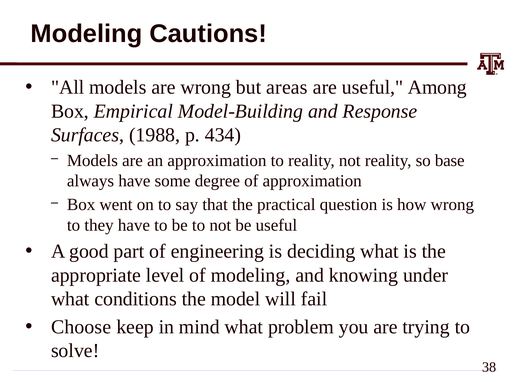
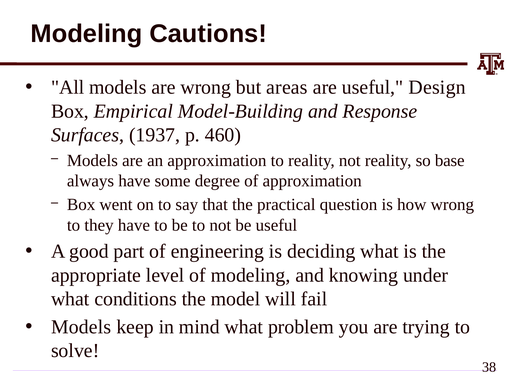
Among: Among -> Design (437, 87)
1988: 1988 -> 1937 (155, 135)
434: 434 -> 460 (223, 135)
Choose: Choose -> Models (81, 326)
